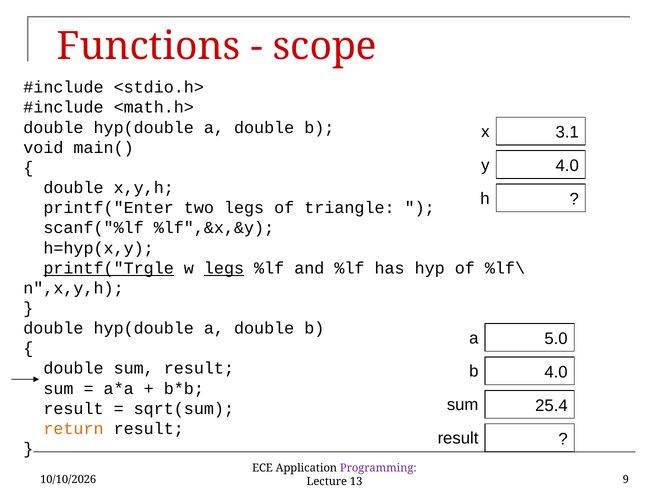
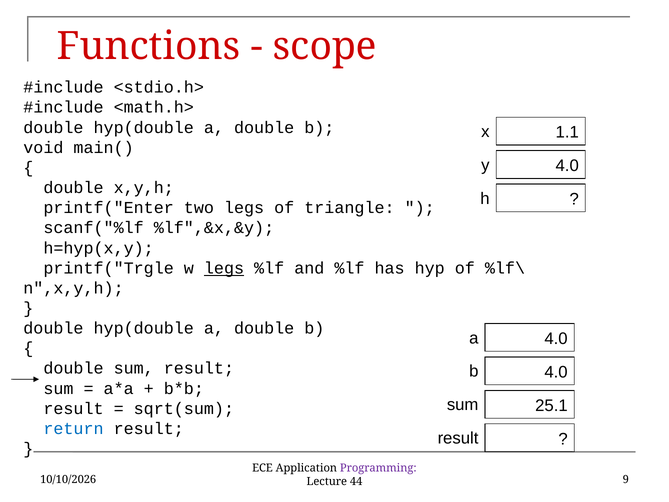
3.1: 3.1 -> 1.1 (567, 132)
printf("Trgle underline: present -> none (109, 268)
5.0: 5.0 -> 4.0 (556, 338)
25.4: 25.4 -> 25.1 (551, 405)
return colour: orange -> blue (73, 428)
13: 13 -> 44 (356, 481)
